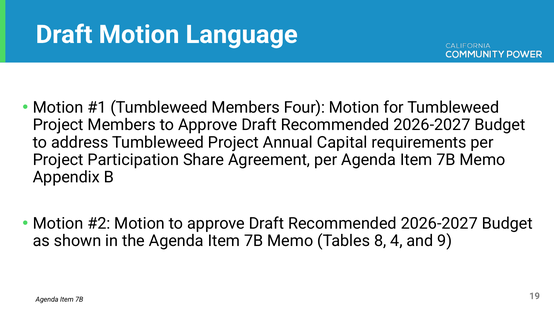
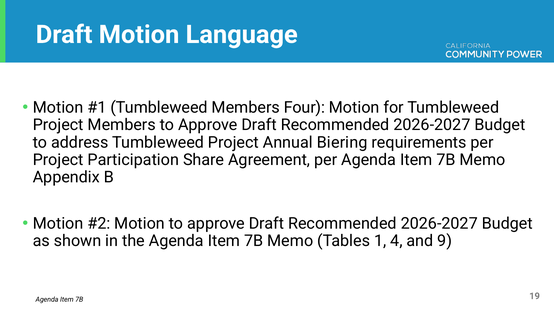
Capital: Capital -> Biering (342, 143)
8: 8 -> 1 (380, 241)
